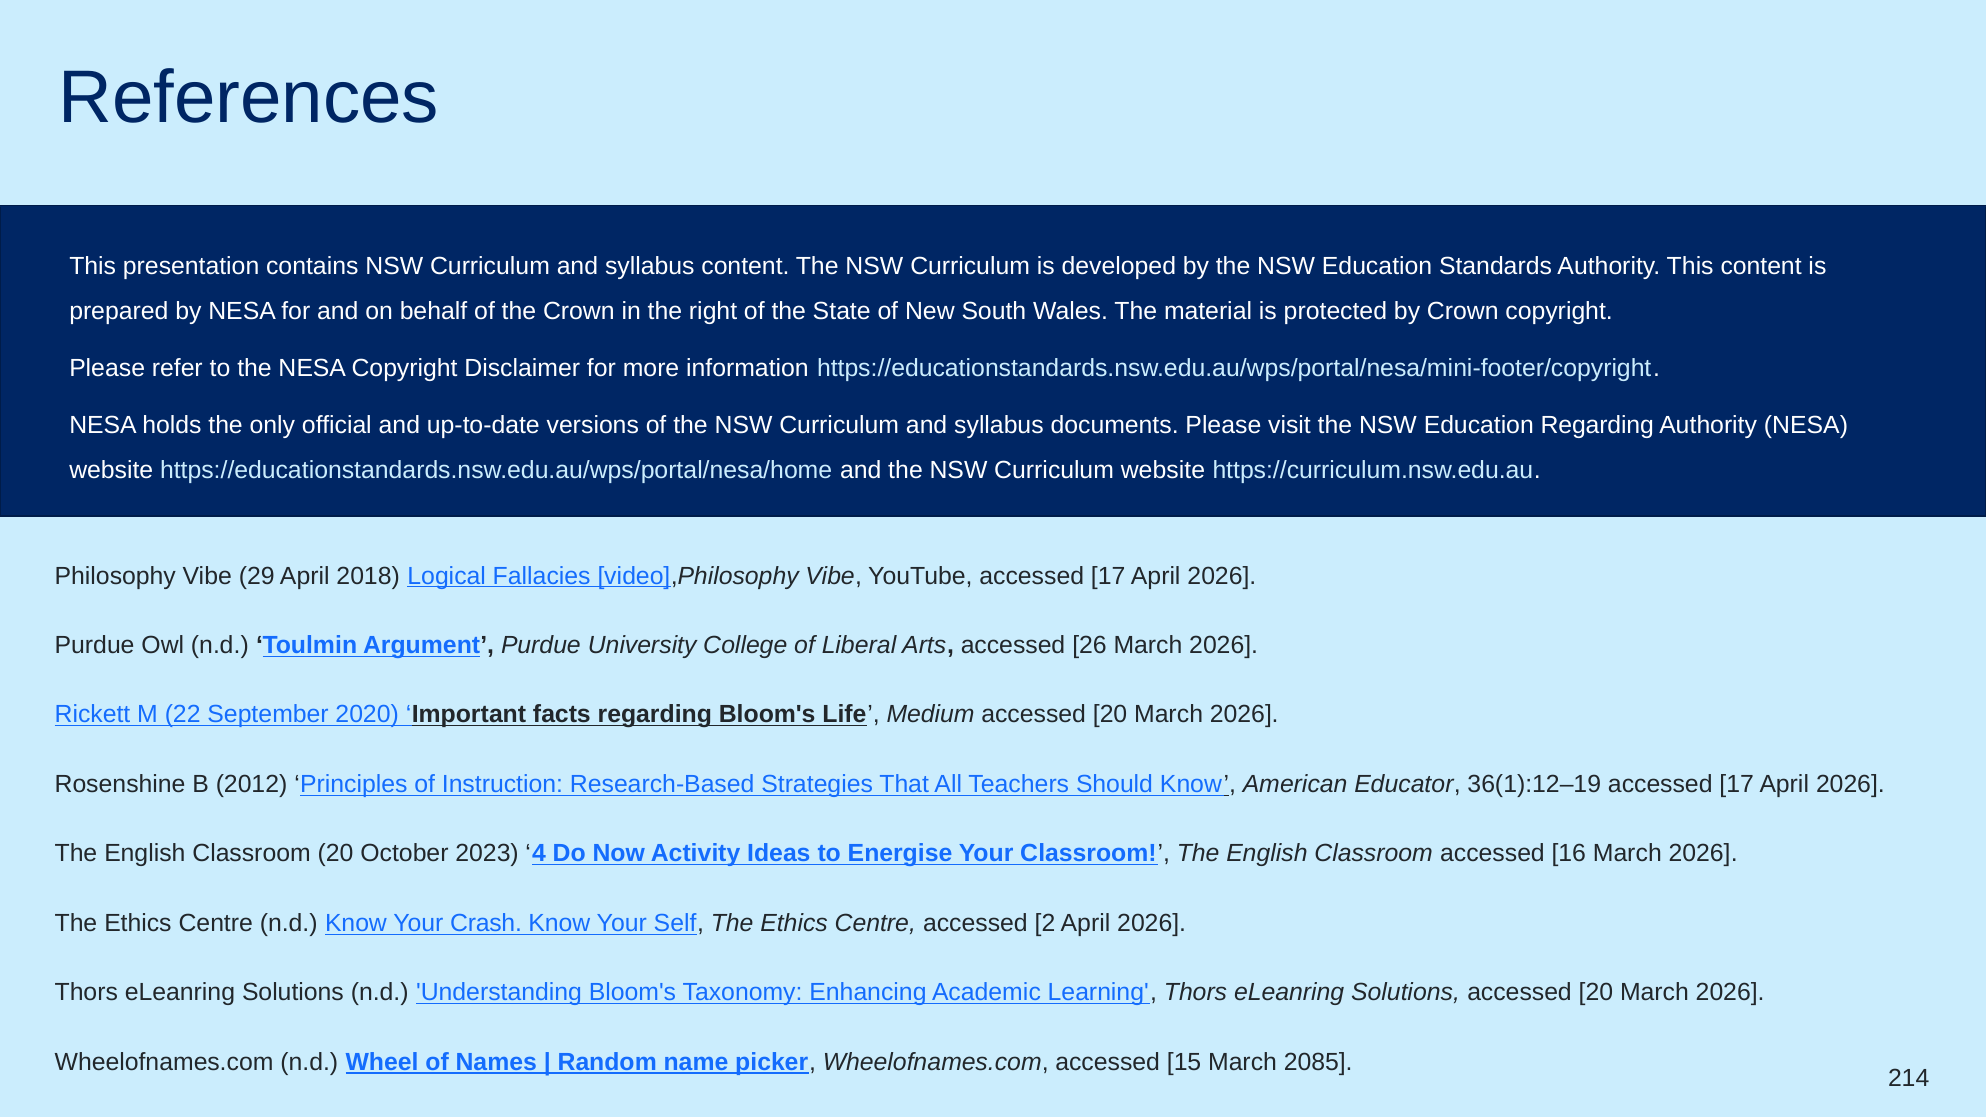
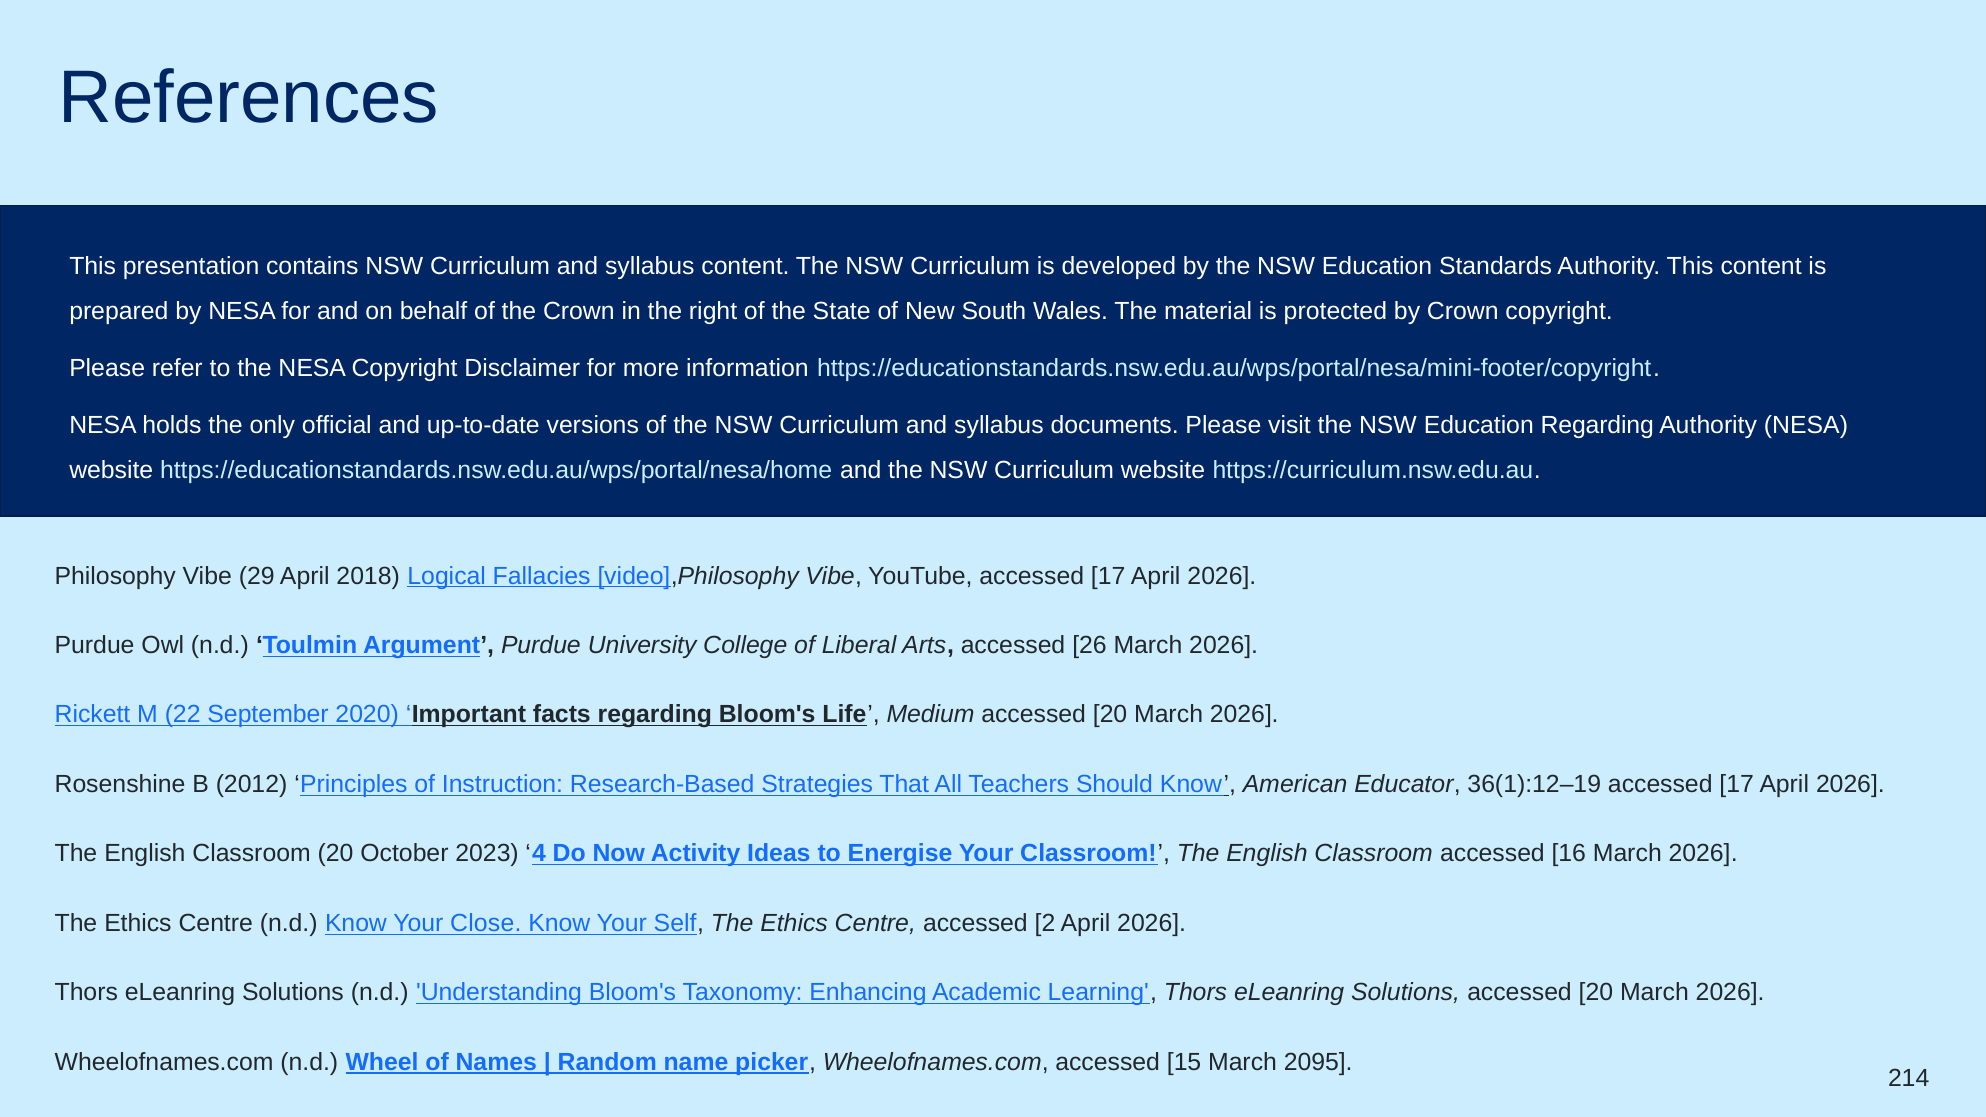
Crash: Crash -> Close (486, 923)
2085: 2085 -> 2095 (1318, 1062)
